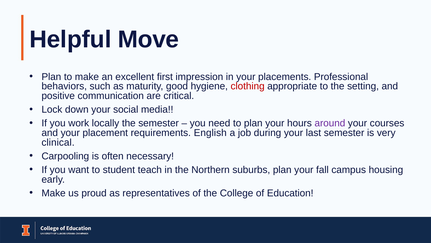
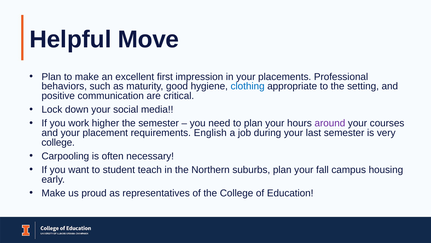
clothing colour: red -> blue (248, 86)
locally: locally -> higher (106, 123)
clinical: clinical -> college (58, 142)
